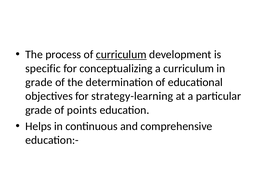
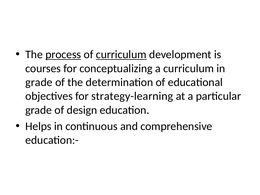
process underline: none -> present (63, 55)
specific: specific -> courses (43, 68)
points: points -> design (82, 110)
